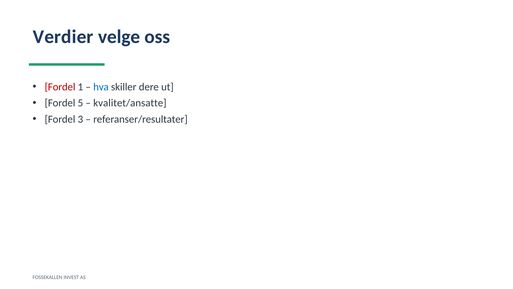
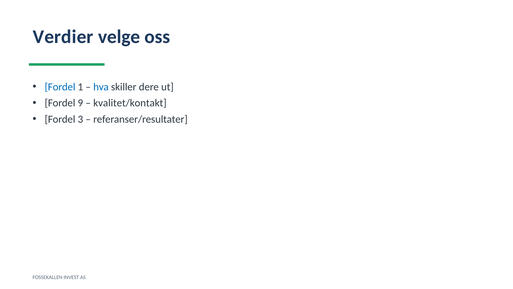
Fordel colour: red -> blue (60, 87)
5: 5 -> 9 (80, 103)
kvalitet/ansatte: kvalitet/ansatte -> kvalitet/kontakt (130, 103)
